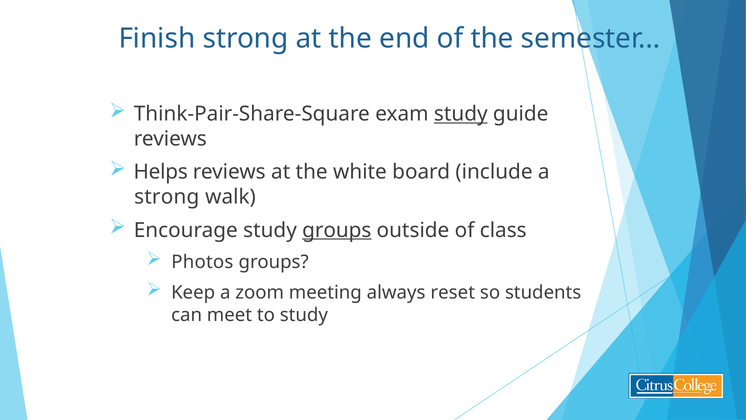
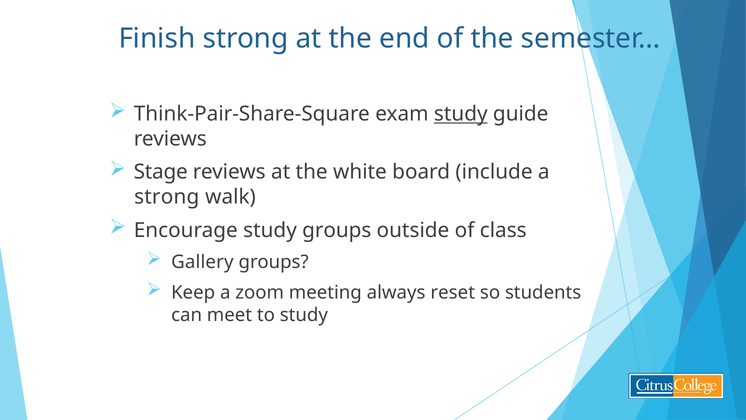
Helps: Helps -> Stage (161, 172)
groups underline: present -> none (337, 230)
Photos: Photos -> Gallery (202, 262)
